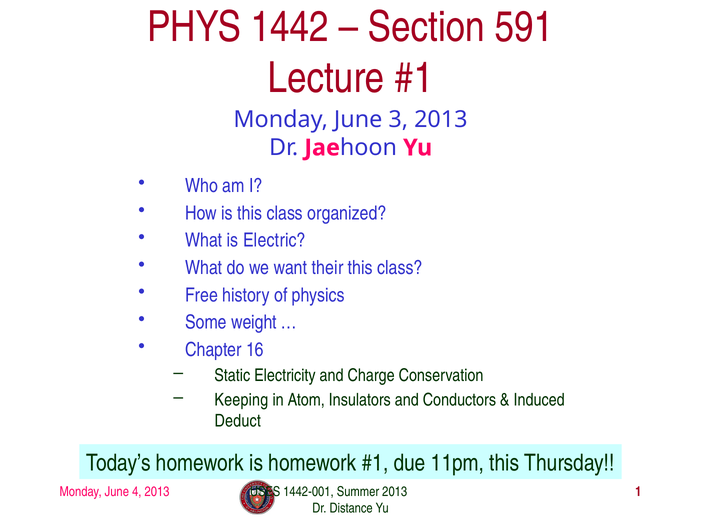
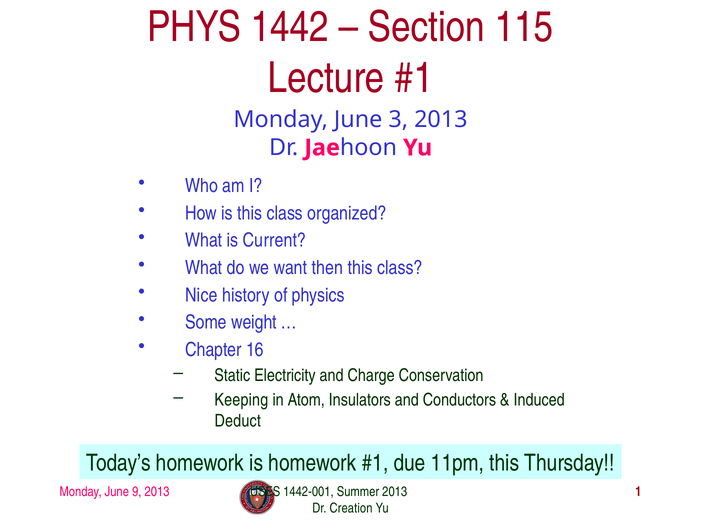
591: 591 -> 115 (524, 27)
Electric: Electric -> Current (274, 240)
their: their -> then (328, 268)
Free: Free -> Nice (201, 295)
4: 4 -> 9 (137, 492)
Distance: Distance -> Creation (351, 508)
